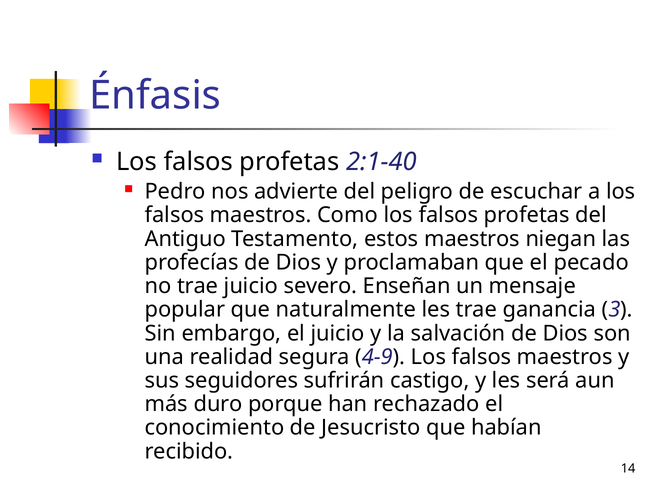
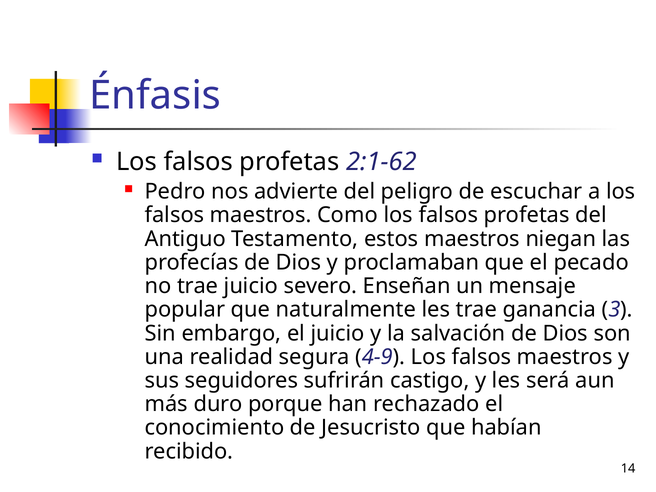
2:1-40: 2:1-40 -> 2:1-62 (381, 162)
